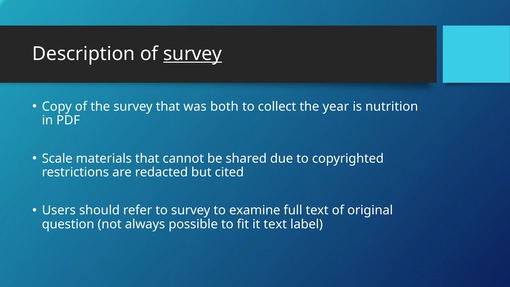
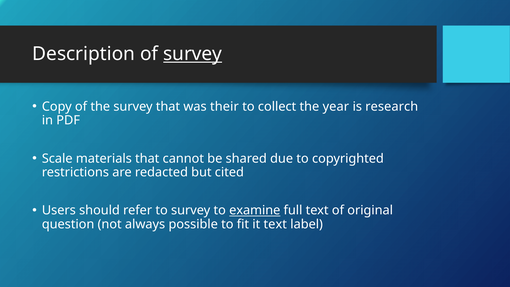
both: both -> their (224, 106)
nutrition: nutrition -> research (392, 106)
examine underline: none -> present (255, 210)
